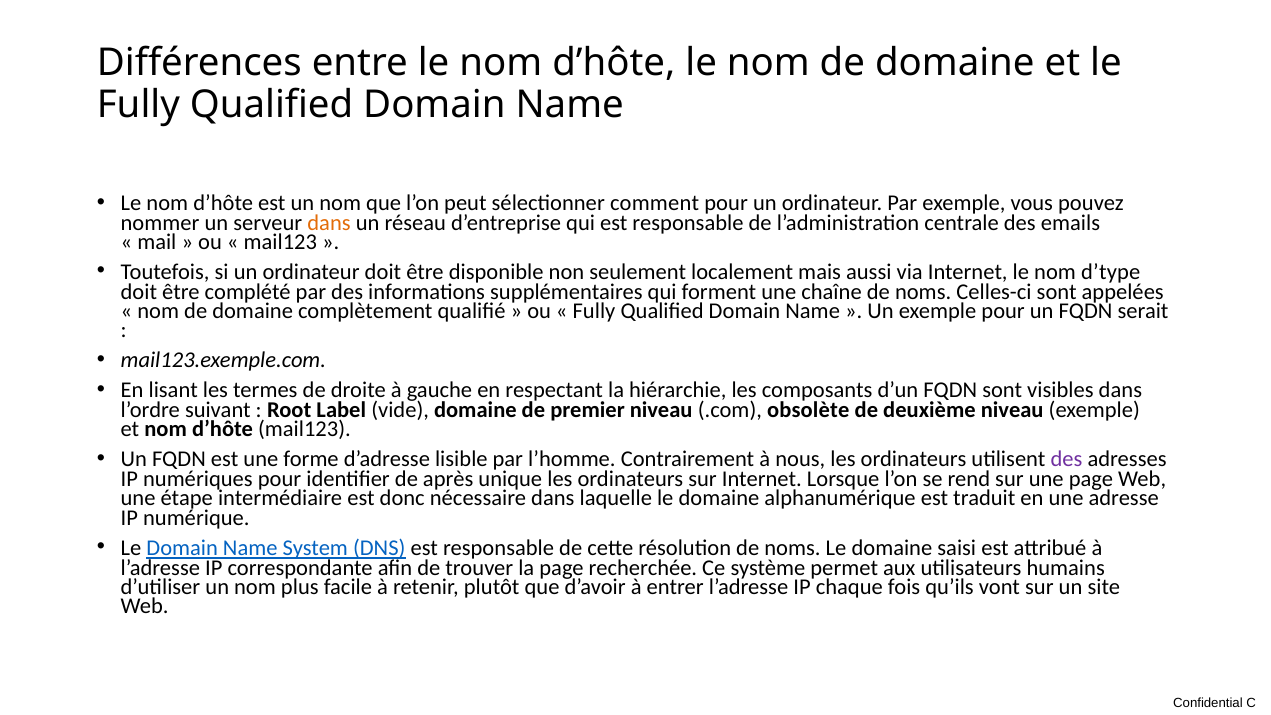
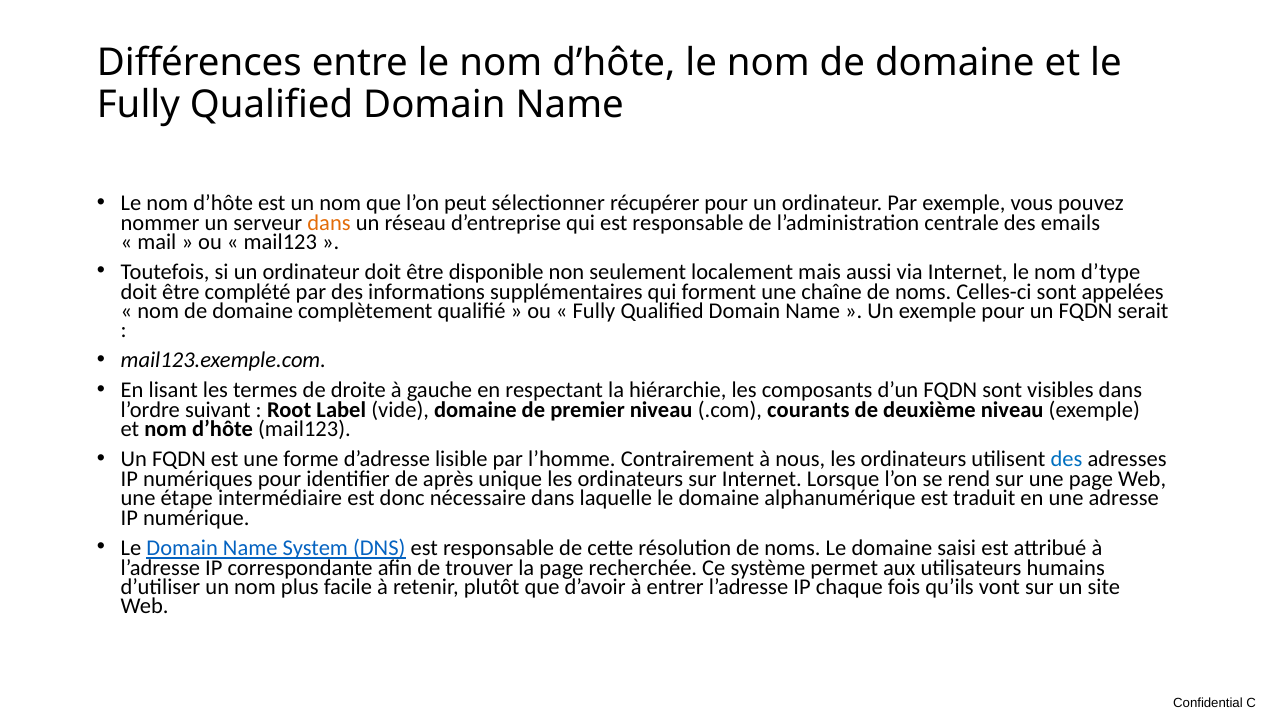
comment: comment -> récupérer (655, 203)
obsolète: obsolète -> courants (808, 410)
des colour: purple -> blue (1066, 459)
